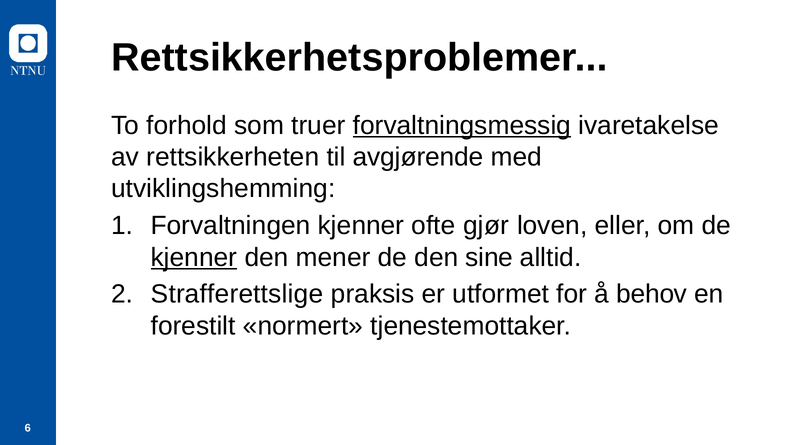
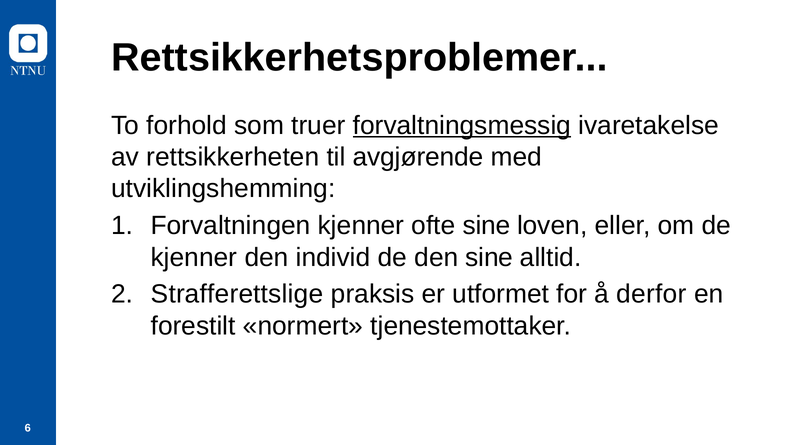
ofte gjør: gjør -> sine (486, 226)
kjenner underline: present -> none (194, 257)
mener: mener -> individ (333, 257)
behov: behov -> derfor (651, 294)
